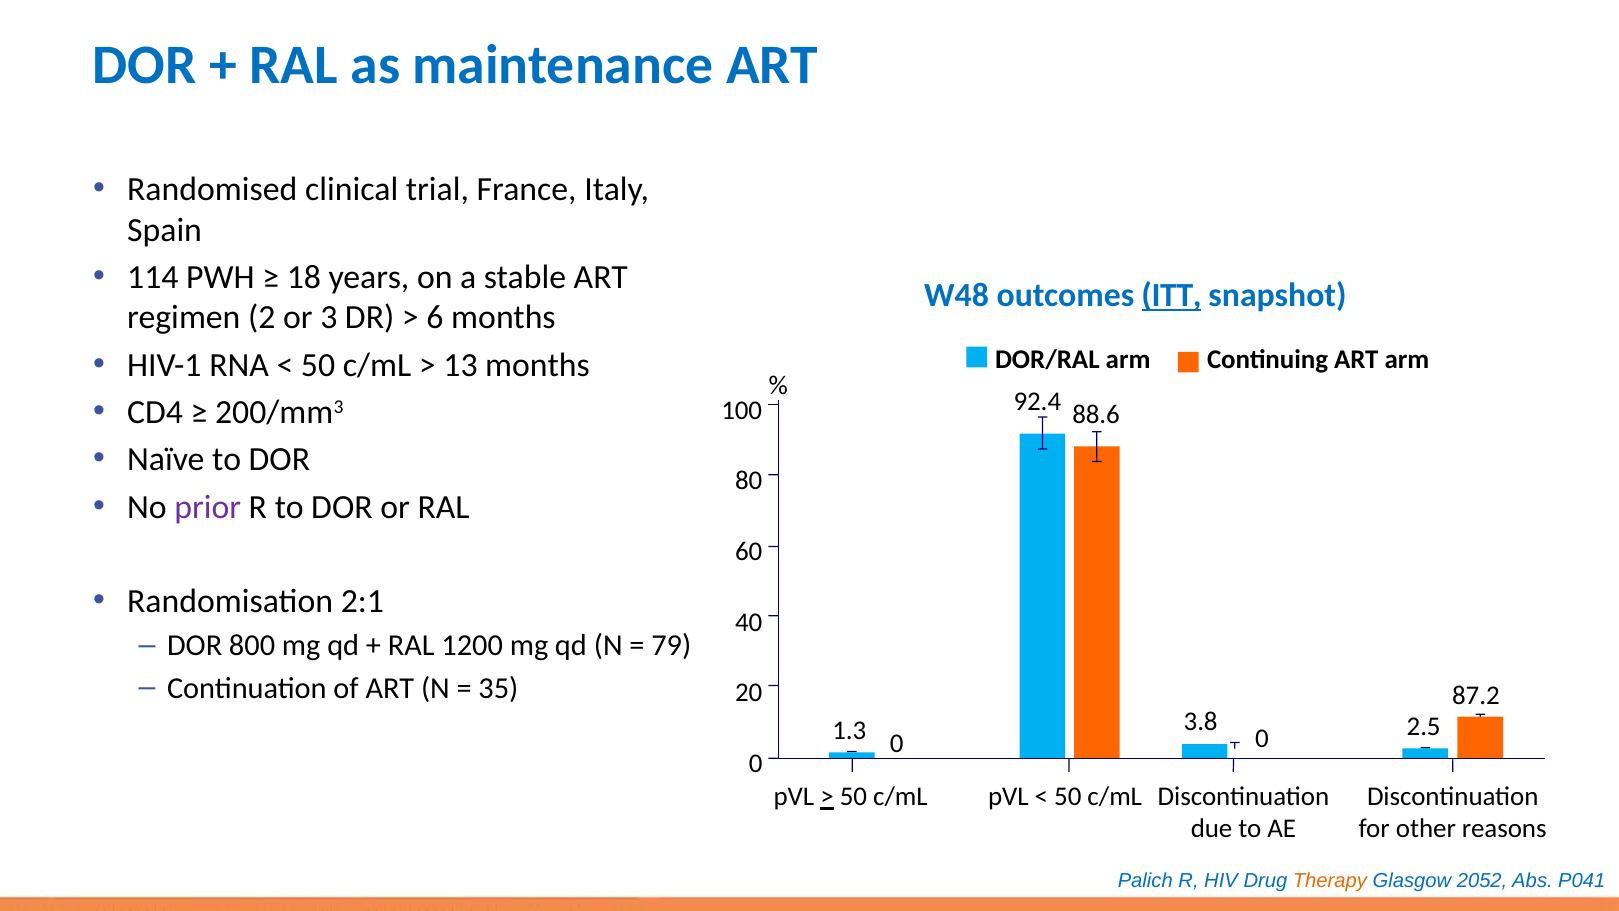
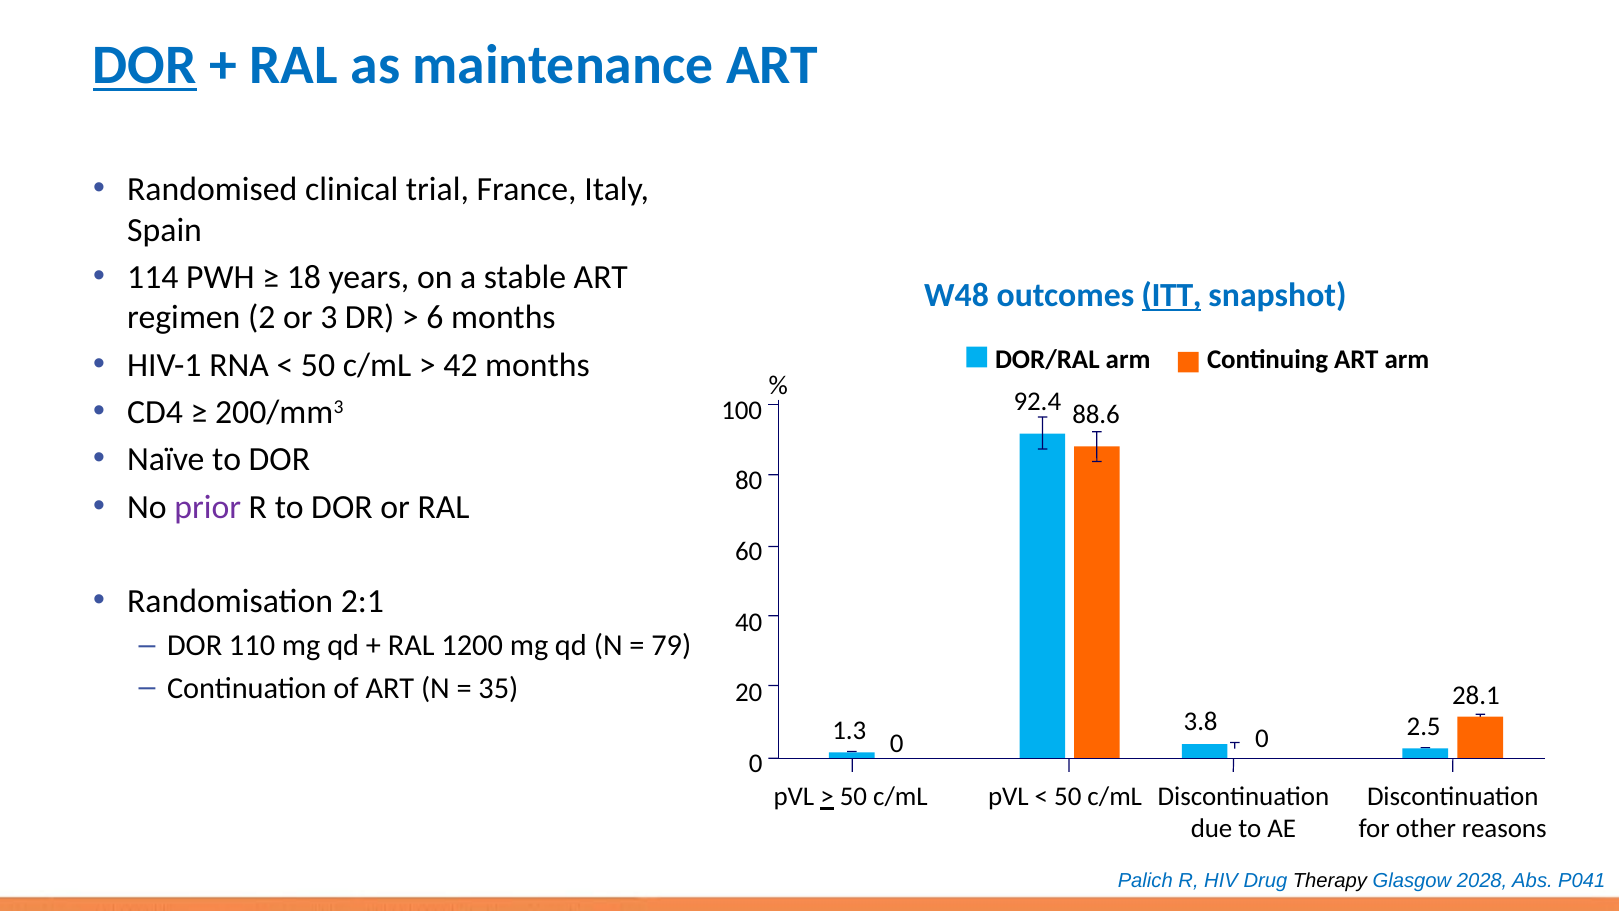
DOR underline: none -> present (145, 65)
13: 13 -> 42 (461, 365)
800: 800 -> 110 (252, 646)
87.2: 87.2 -> 28.1 (1476, 695)
Therapy colour: orange -> black (1330, 880)
2052: 2052 -> 2028 (1482, 880)
